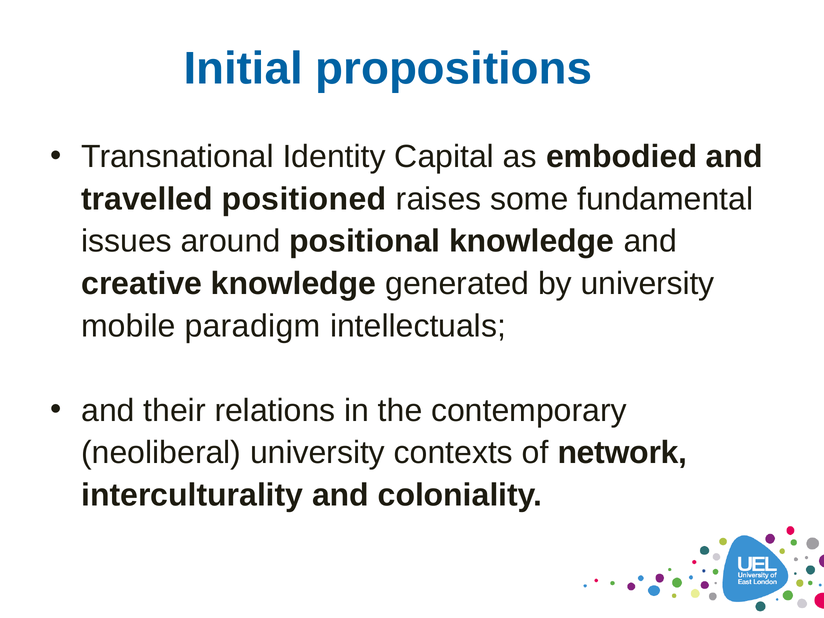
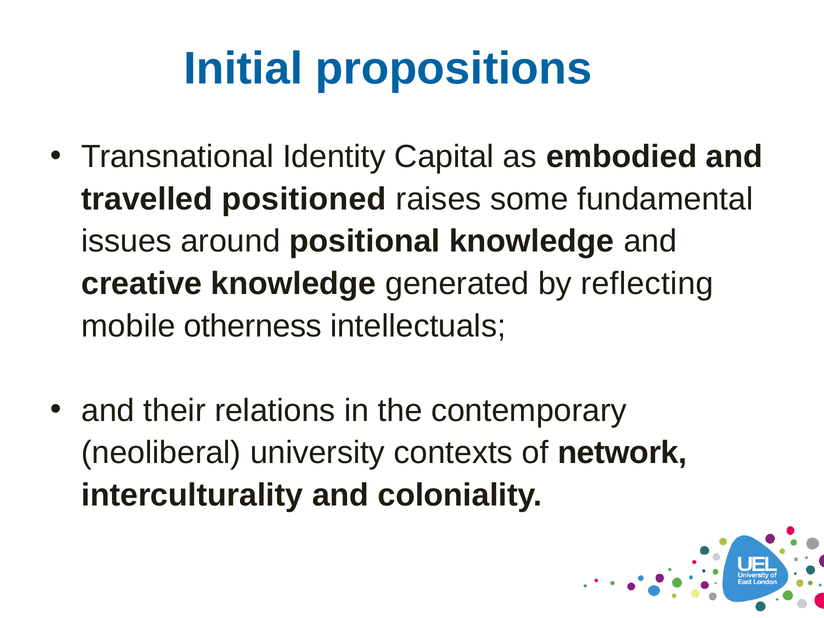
by university: university -> reflecting (647, 284)
paradigm: paradigm -> otherness (253, 326)
